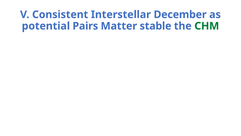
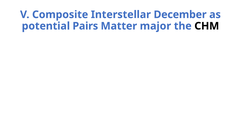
Consistent: Consistent -> Composite (60, 15)
stable: stable -> major (155, 26)
CHM colour: green -> black (207, 26)
